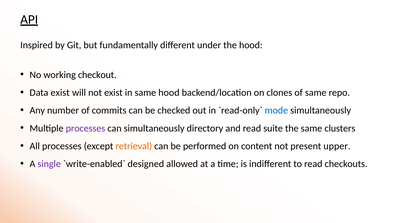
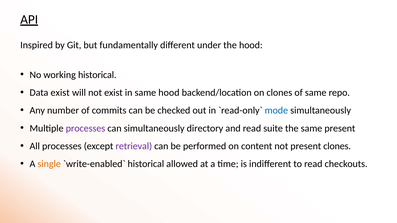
working checkout: checkout -> historical (97, 75)
same clusters: clusters -> present (340, 128)
retrieval colour: orange -> purple (134, 146)
present upper: upper -> clones (337, 146)
single colour: purple -> orange (49, 164)
designed: designed -> historical (146, 164)
